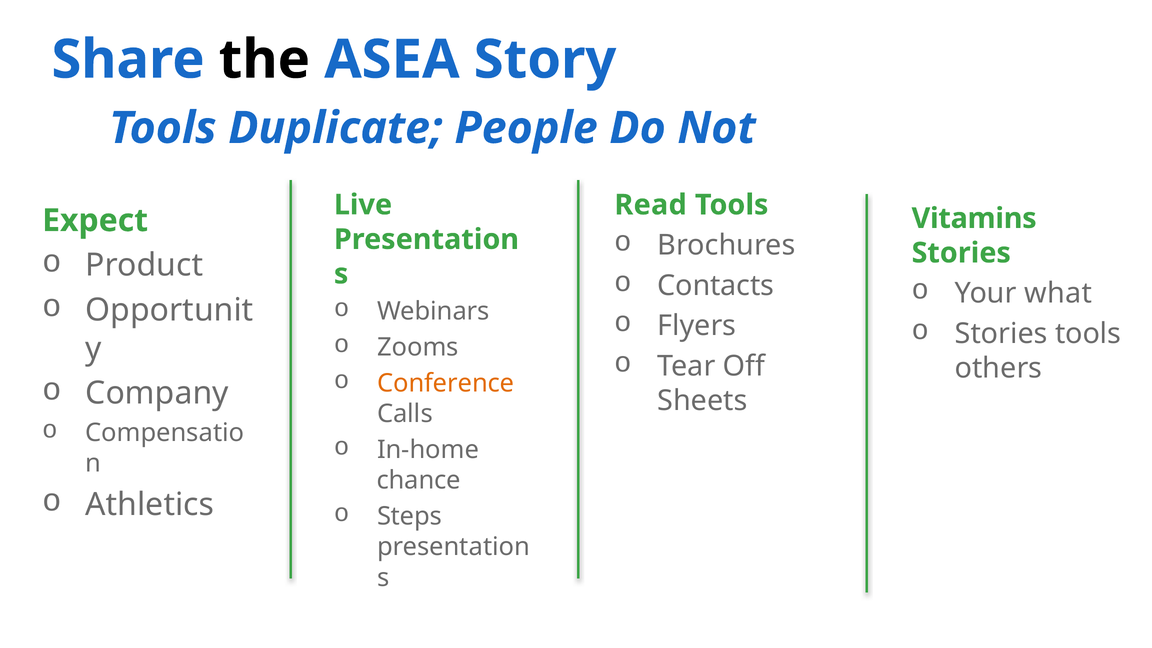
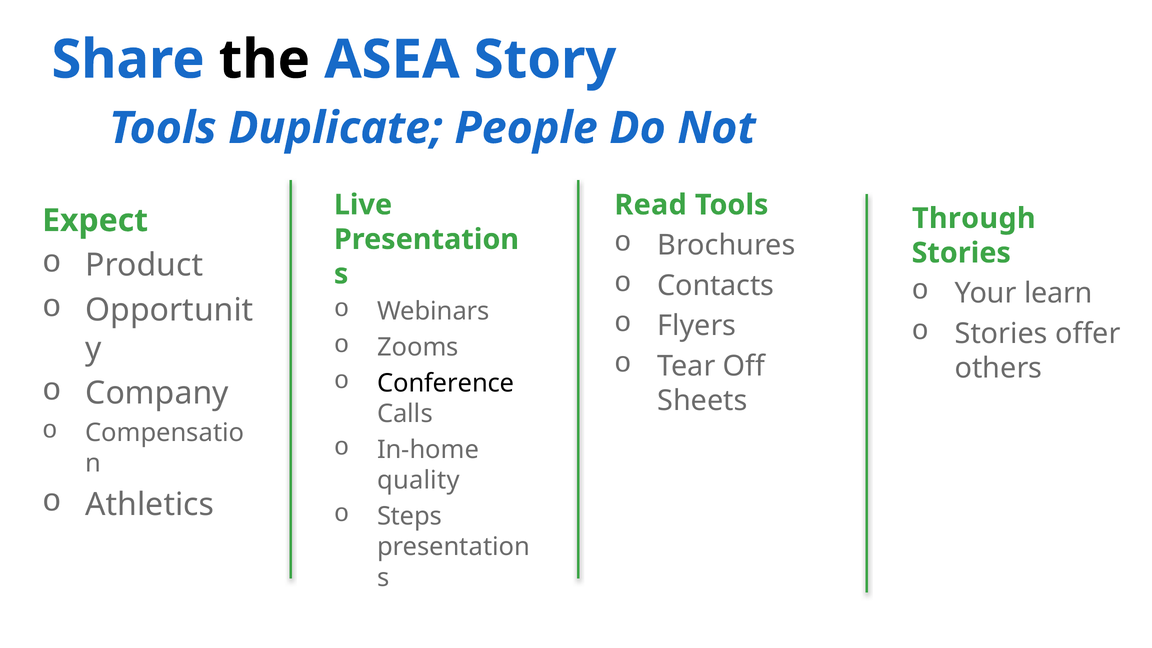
Vitamins: Vitamins -> Through (974, 218)
what: what -> learn (1058, 293)
Stories tools: tools -> offer (1088, 334)
Conference colour: orange -> black (446, 383)
chance: chance -> quality (418, 480)
